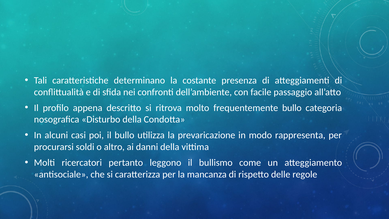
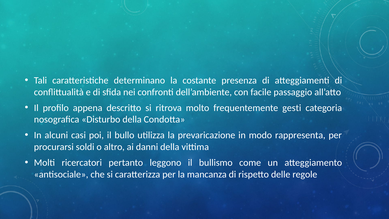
frequentemente bullo: bullo -> gesti (292, 108)
